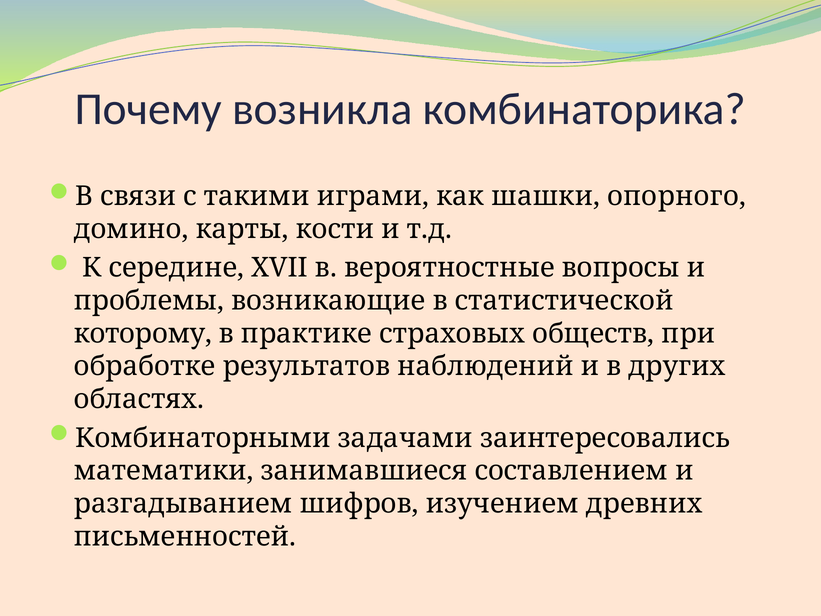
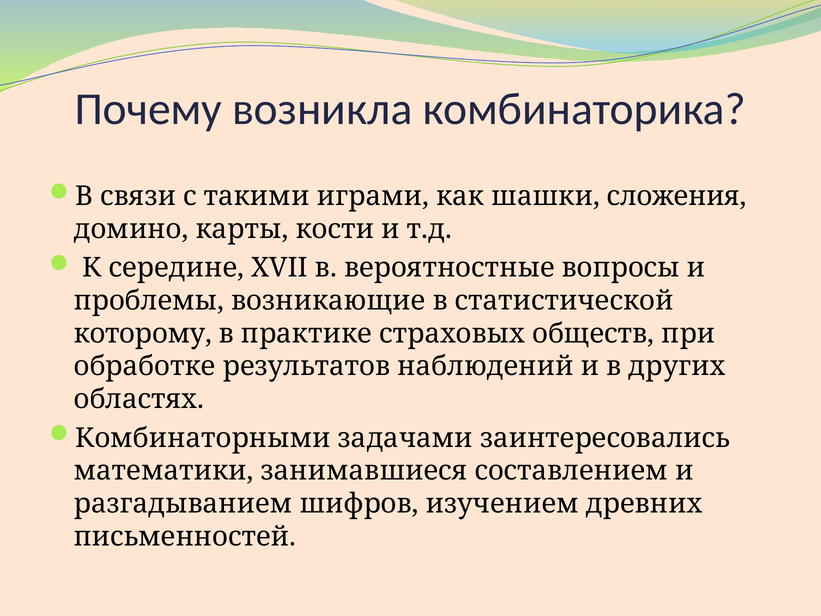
опорного: опорного -> сложения (677, 196)
